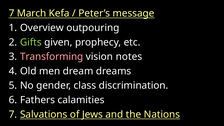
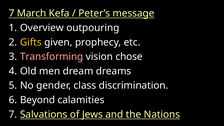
Gifts colour: light green -> yellow (31, 42)
notes: notes -> chose (129, 57)
Fathers: Fathers -> Beyond (38, 100)
